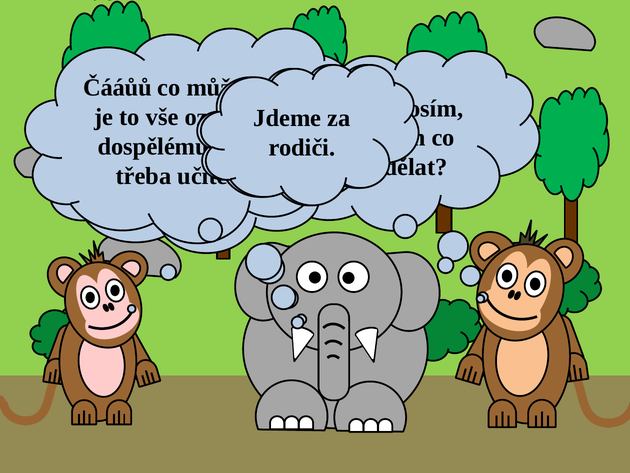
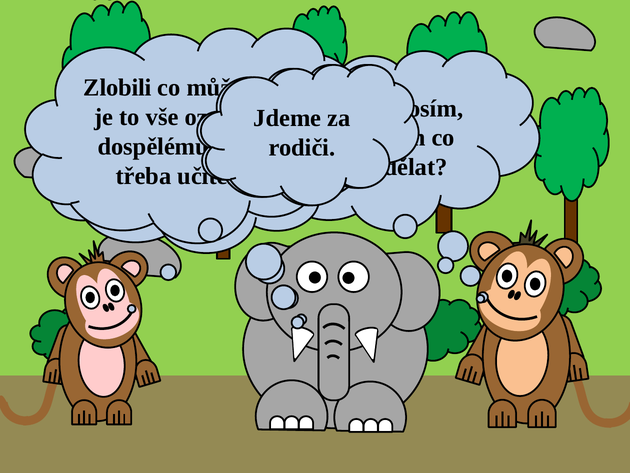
Čááůů: Čááůů -> Zlobili (117, 88)
